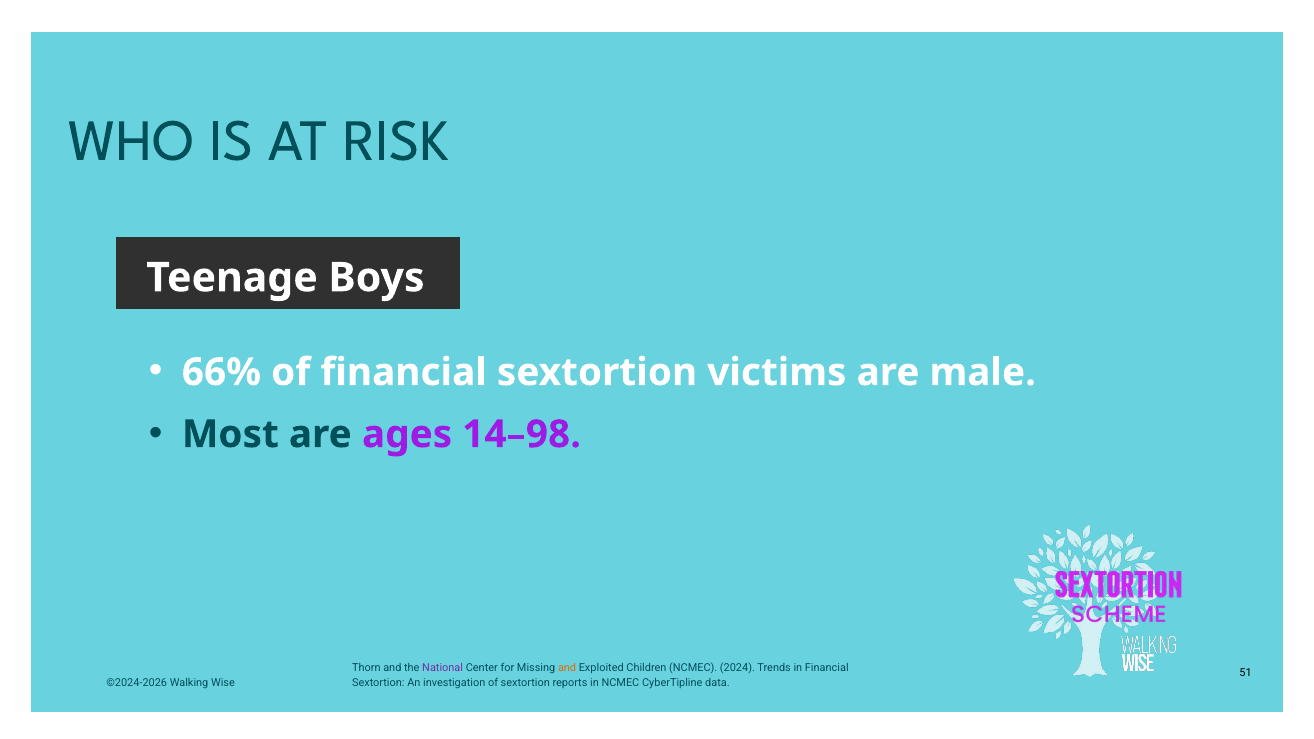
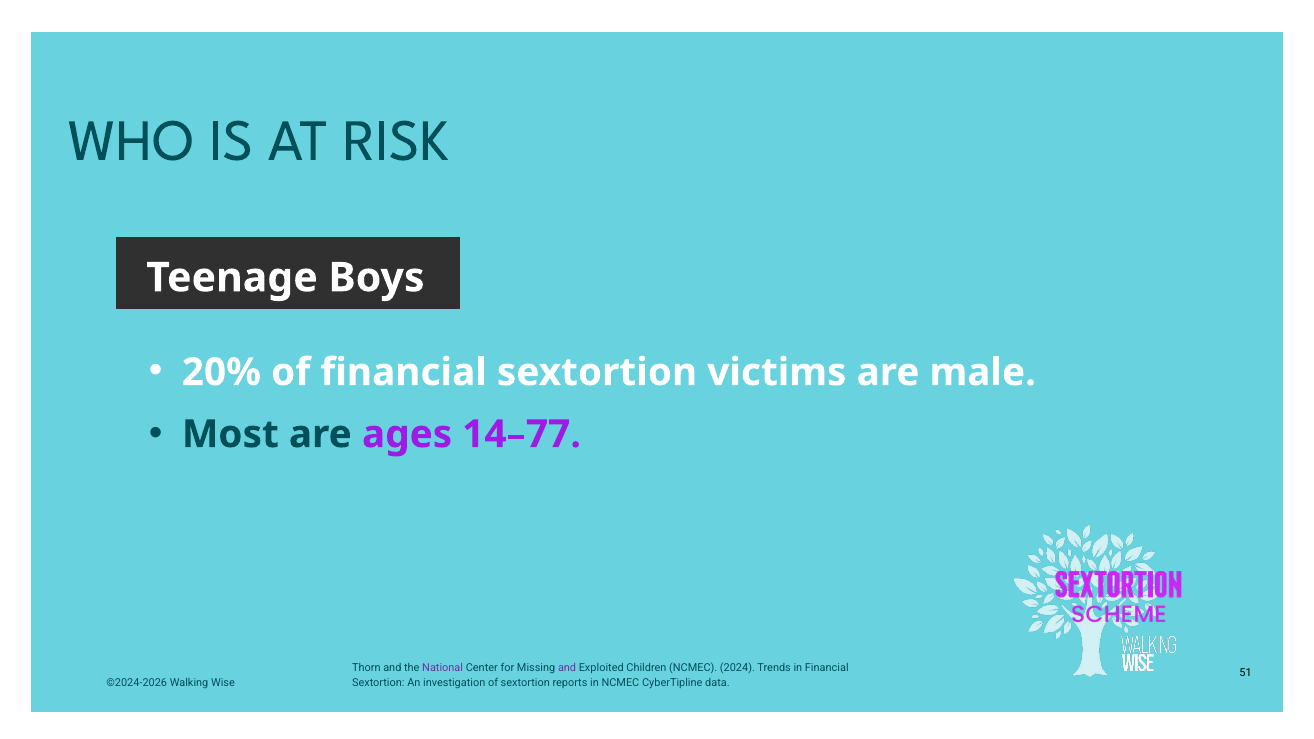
66%: 66% -> 20% (221, 372)
14–98: 14–98 -> 14–77 (522, 434)
and colour: orange -> purple (567, 668)
